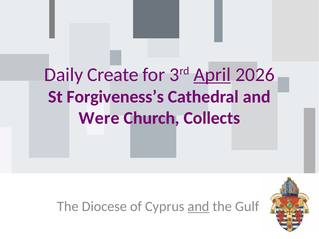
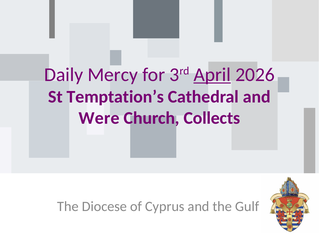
Create: Create -> Mercy (113, 75)
Forgiveness’s: Forgiveness’s -> Temptation’s (115, 97)
and underline: present -> none (199, 207)
